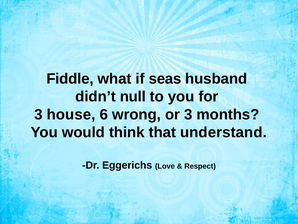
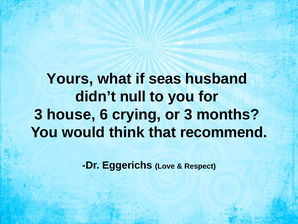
Fiddle: Fiddle -> Yours (70, 79)
wrong: wrong -> crying (136, 114)
understand: understand -> recommend (224, 132)
